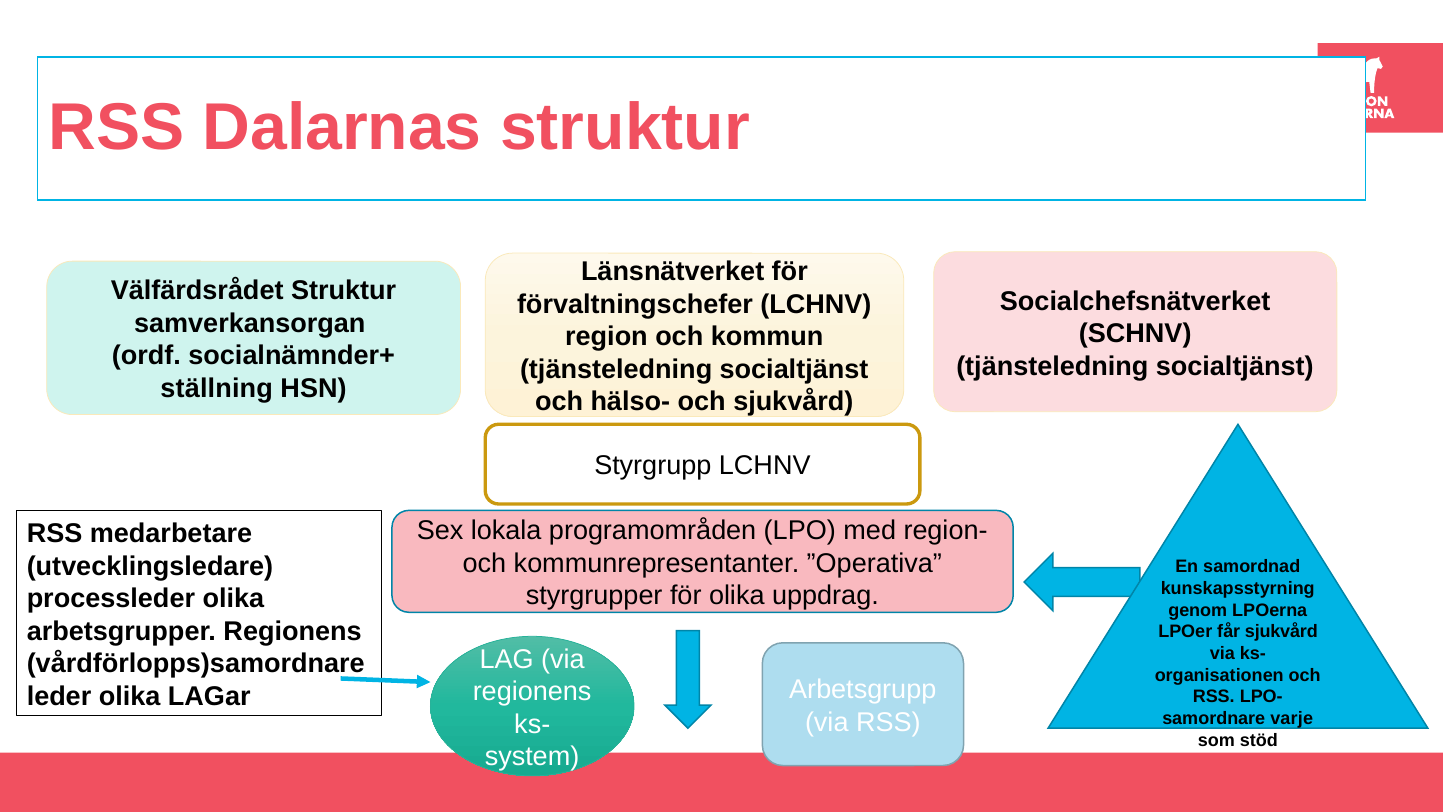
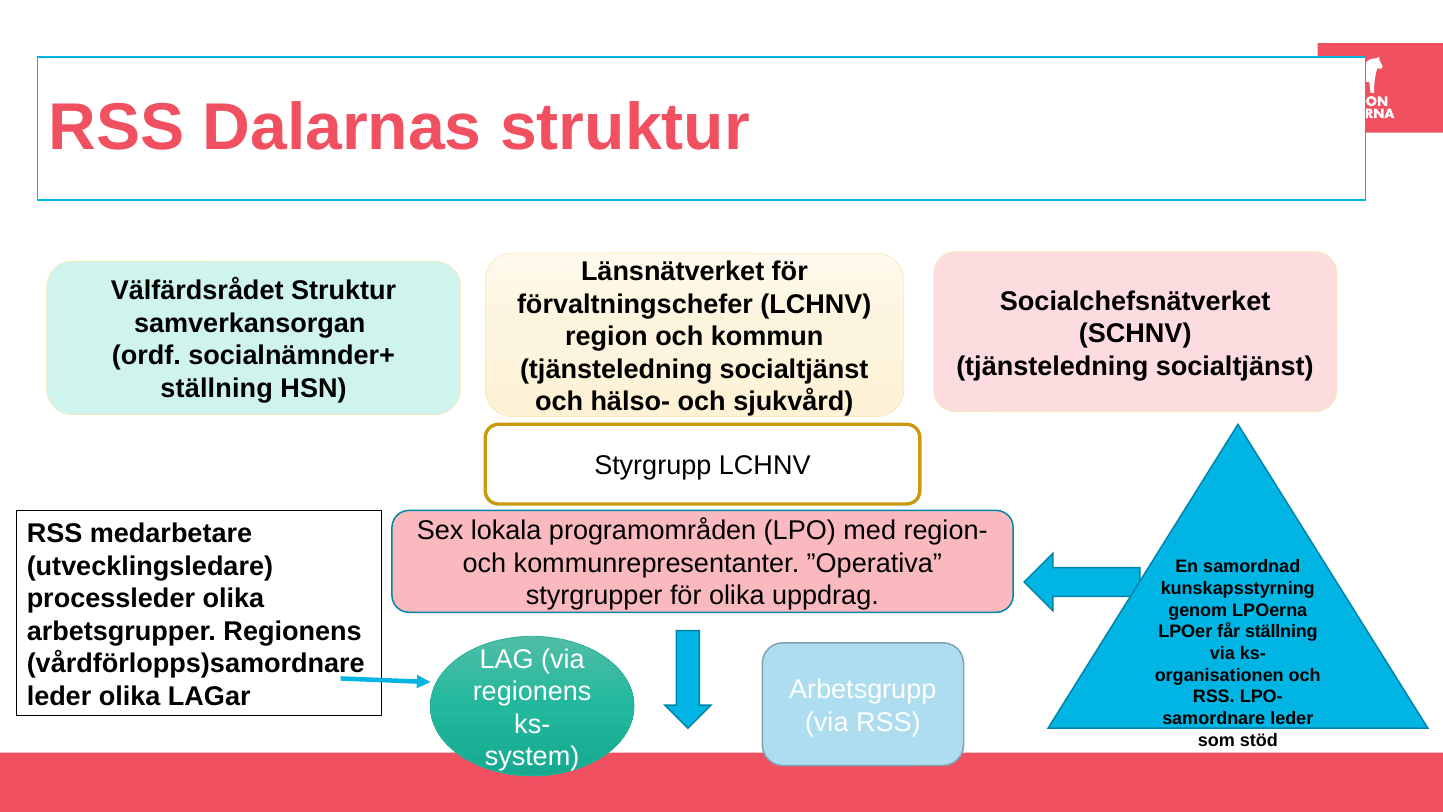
får sjukvård: sjukvård -> ställning (1281, 632)
varje: varje -> leder (1292, 718)
